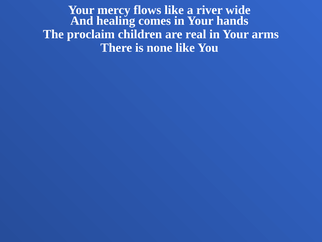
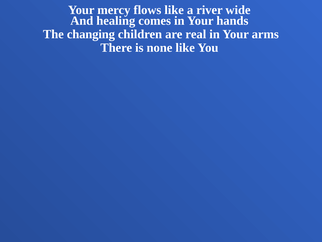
proclaim: proclaim -> changing (91, 34)
